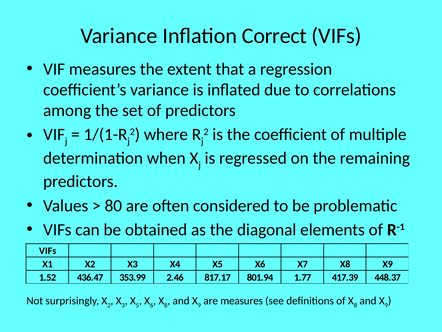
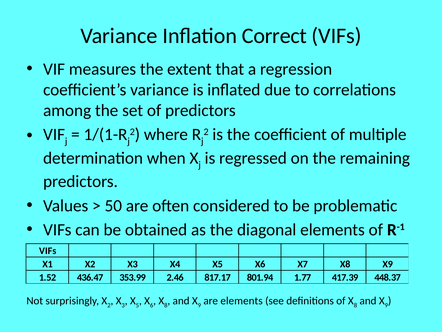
80: 80 -> 50 (113, 205)
are measures: measures -> elements (242, 301)
